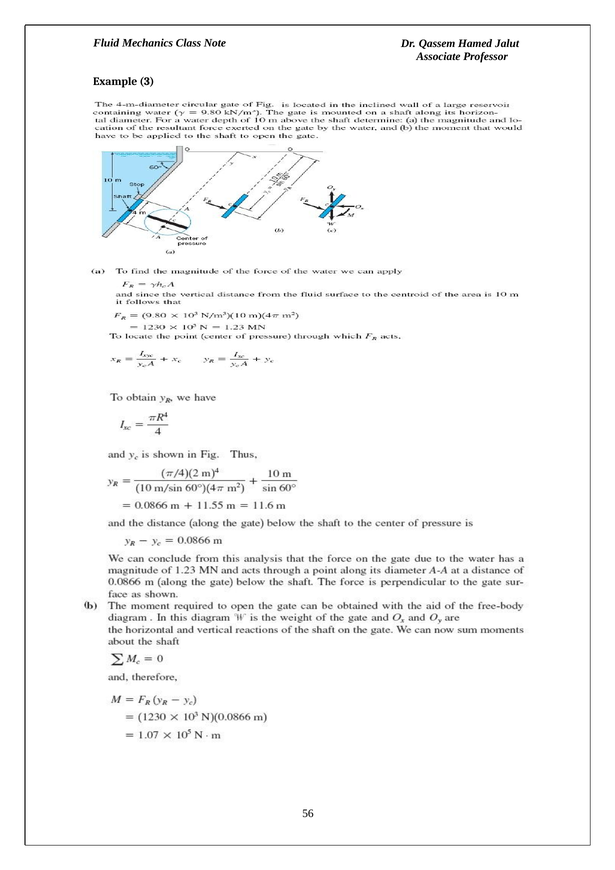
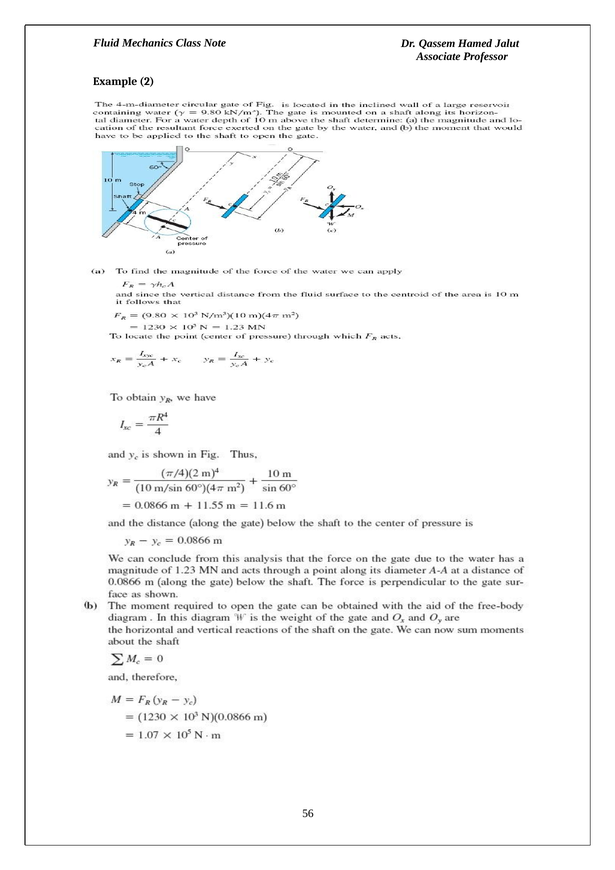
3: 3 -> 2 (147, 81)
